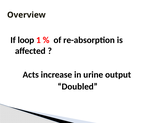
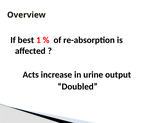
loop: loop -> best (26, 40)
